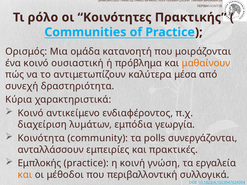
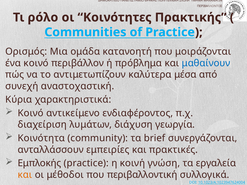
ουσιαστική: ουσιαστική -> περιβάλλον (78, 63)
μαθαίνουν colour: orange -> blue (206, 63)
δραστηριότητα: δραστηριότητα -> αναστοχαστική (78, 86)
εμπόδια: εμπόδια -> διάχυση (134, 125)
polls: polls -> brief (155, 138)
